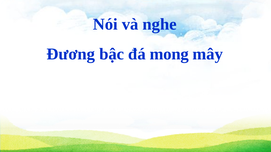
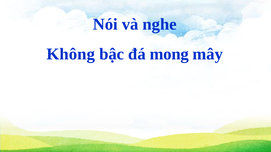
Đương: Đương -> Không (71, 54)
